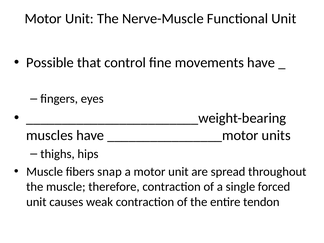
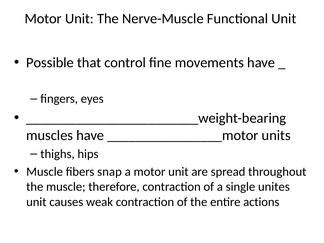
forced: forced -> unites (274, 187)
tendon: tendon -> actions (261, 202)
